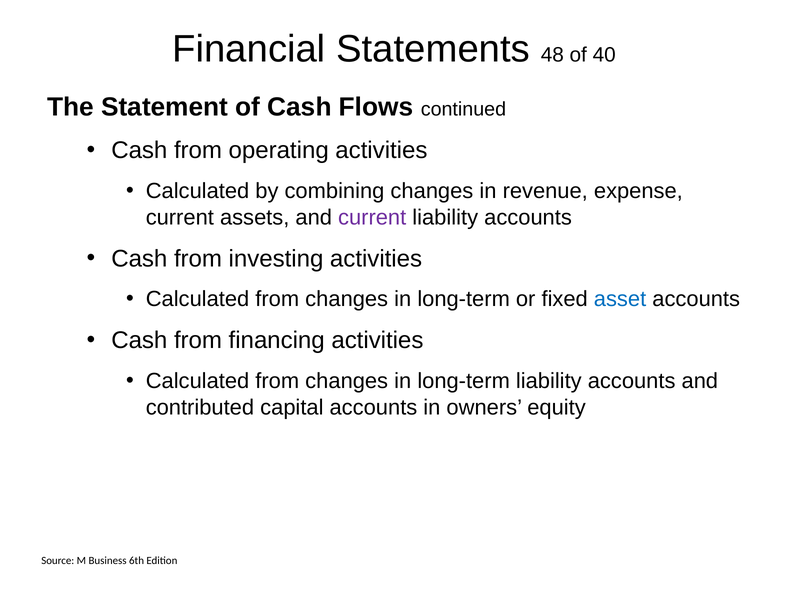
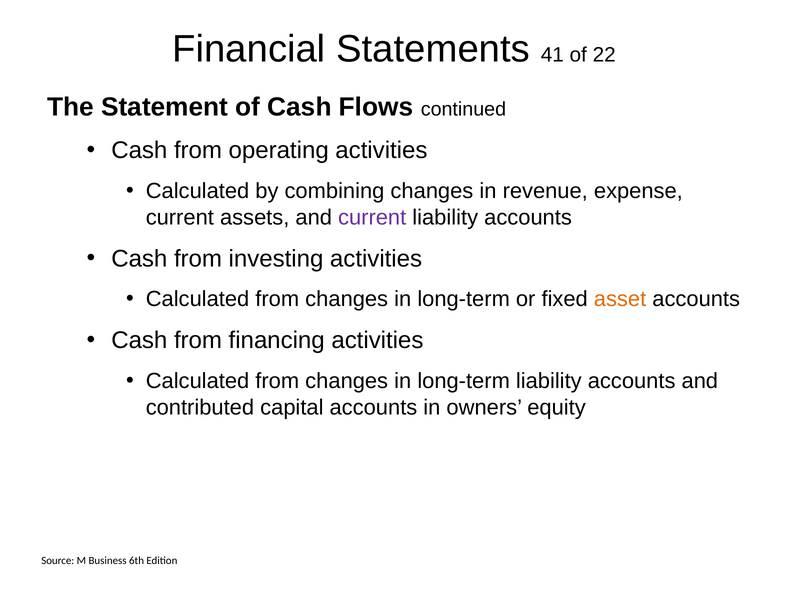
48: 48 -> 41 (552, 55)
40: 40 -> 22 (604, 55)
asset colour: blue -> orange (620, 299)
